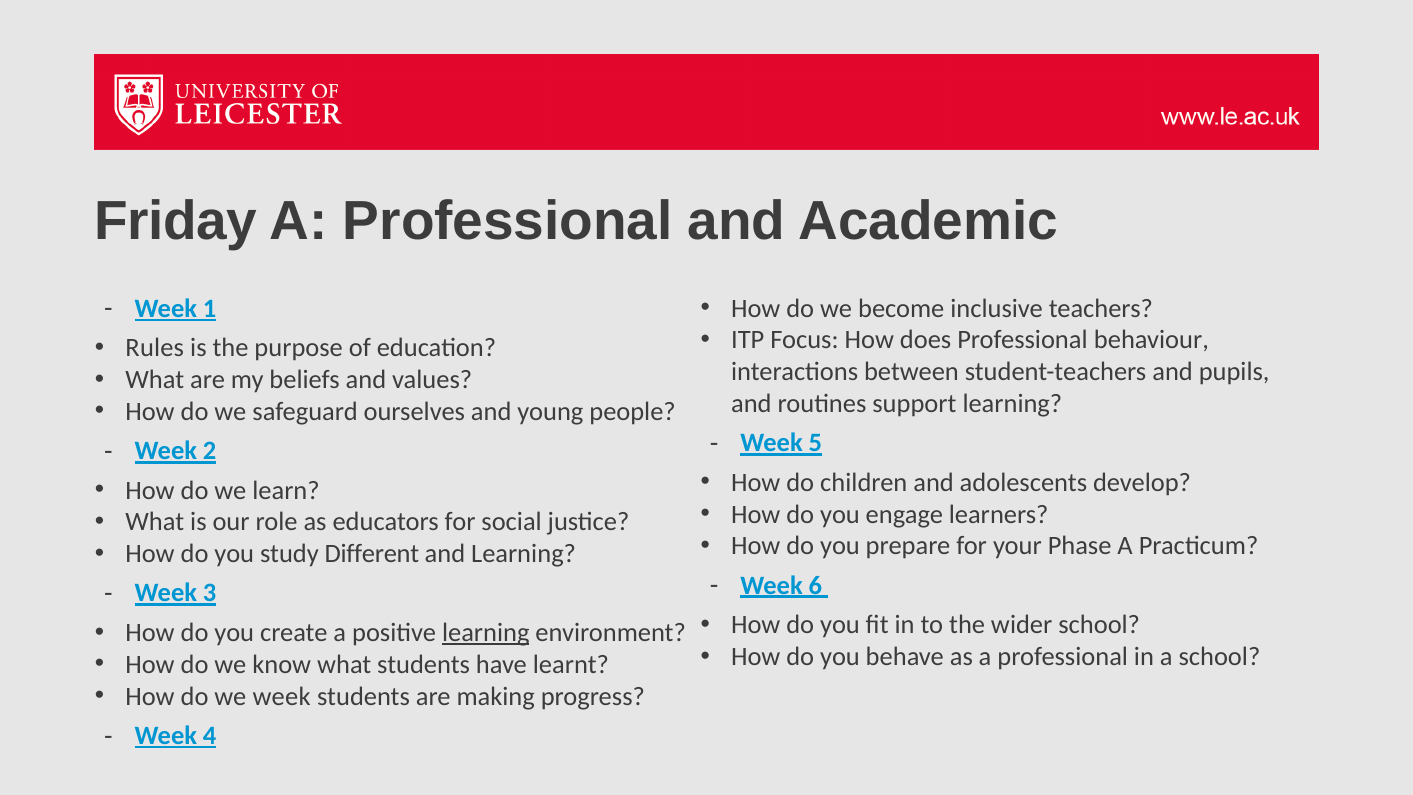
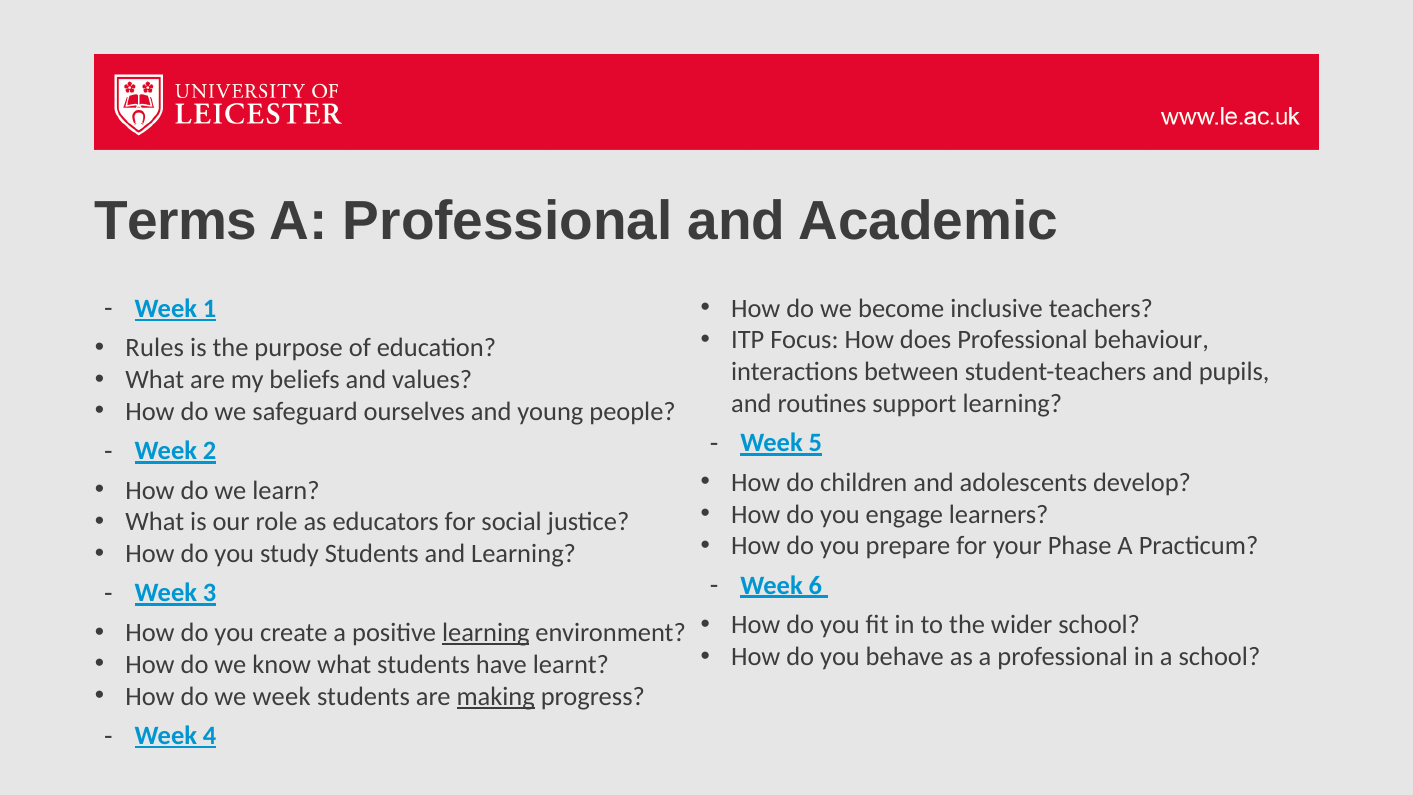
Friday: Friday -> Terms (176, 221)
study Different: Different -> Students (372, 554)
making underline: none -> present (496, 696)
